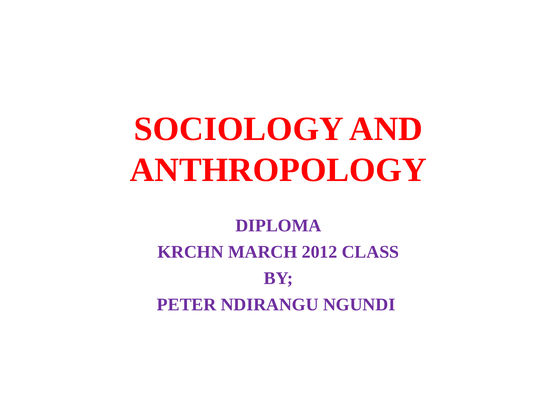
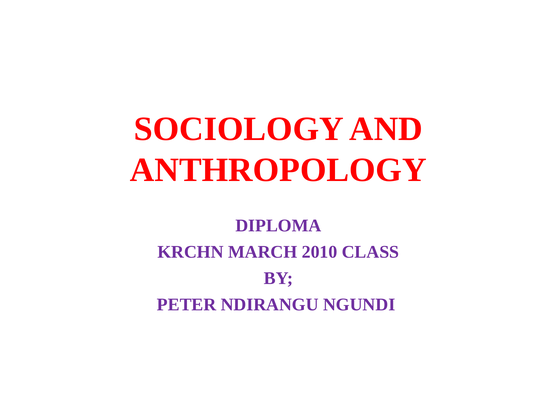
2012: 2012 -> 2010 (320, 252)
